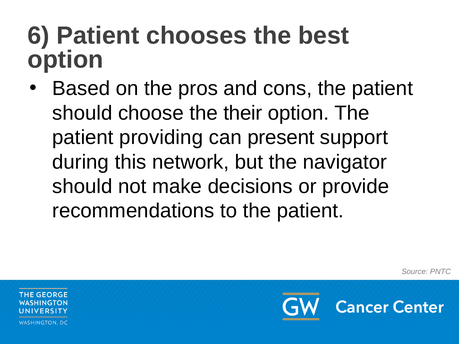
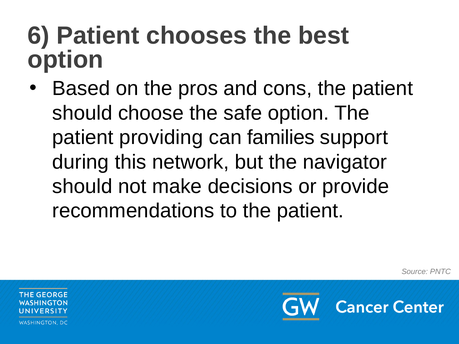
their: their -> safe (243, 113)
present: present -> families (281, 138)
